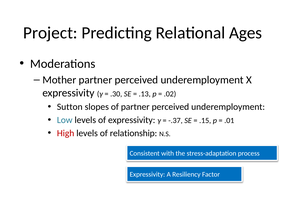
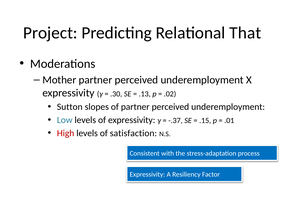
Ages: Ages -> That (245, 33)
relationship: relationship -> satisfaction (133, 133)
